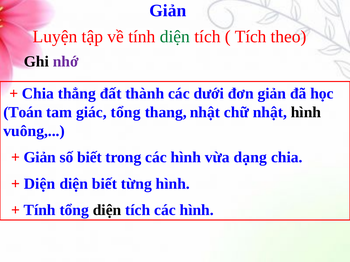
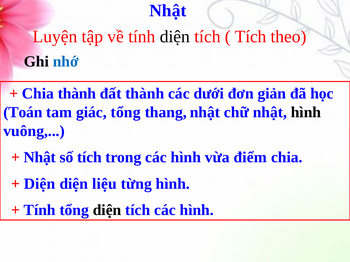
Giản: Giản -> Nhật (168, 11)
diện colour: green -> black (175, 37)
nhớ colour: purple -> blue (66, 62)
Chia thẳng: thẳng -> thành (77, 94)
Giản: Giản -> Nhật (40, 158)
số biết: biết -> tích (89, 158)
dạng: dạng -> điểm (250, 158)
diện biết: biết -> liệu (104, 184)
